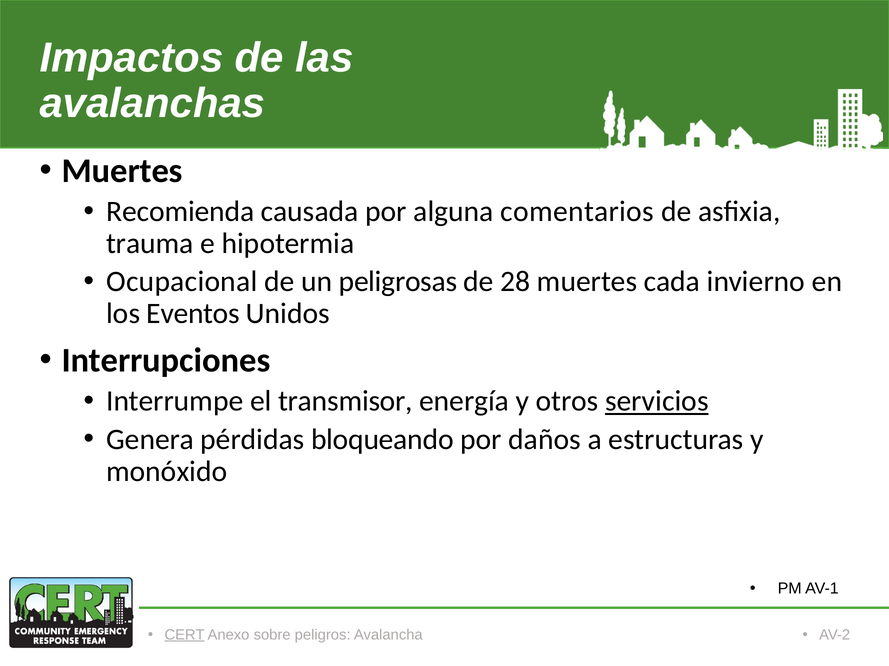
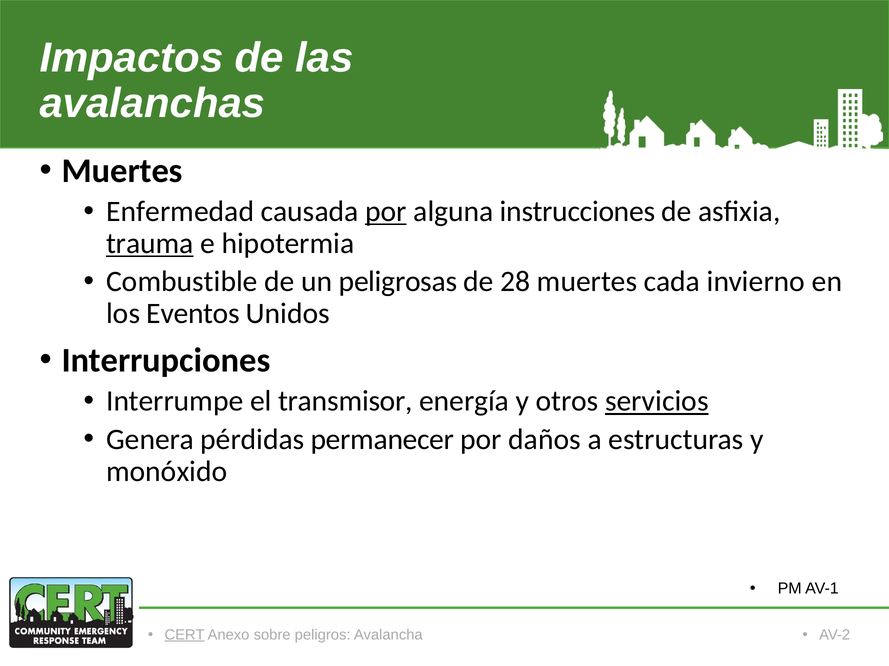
Recomienda: Recomienda -> Enfermedad (180, 212)
por underline: none -> present (386, 212)
comentarios: comentarios -> instrucciones (577, 212)
trauma underline: none -> present (150, 244)
Ocupacional: Ocupacional -> Combustible (182, 282)
bloqueando: bloqueando -> permanecer (382, 440)
